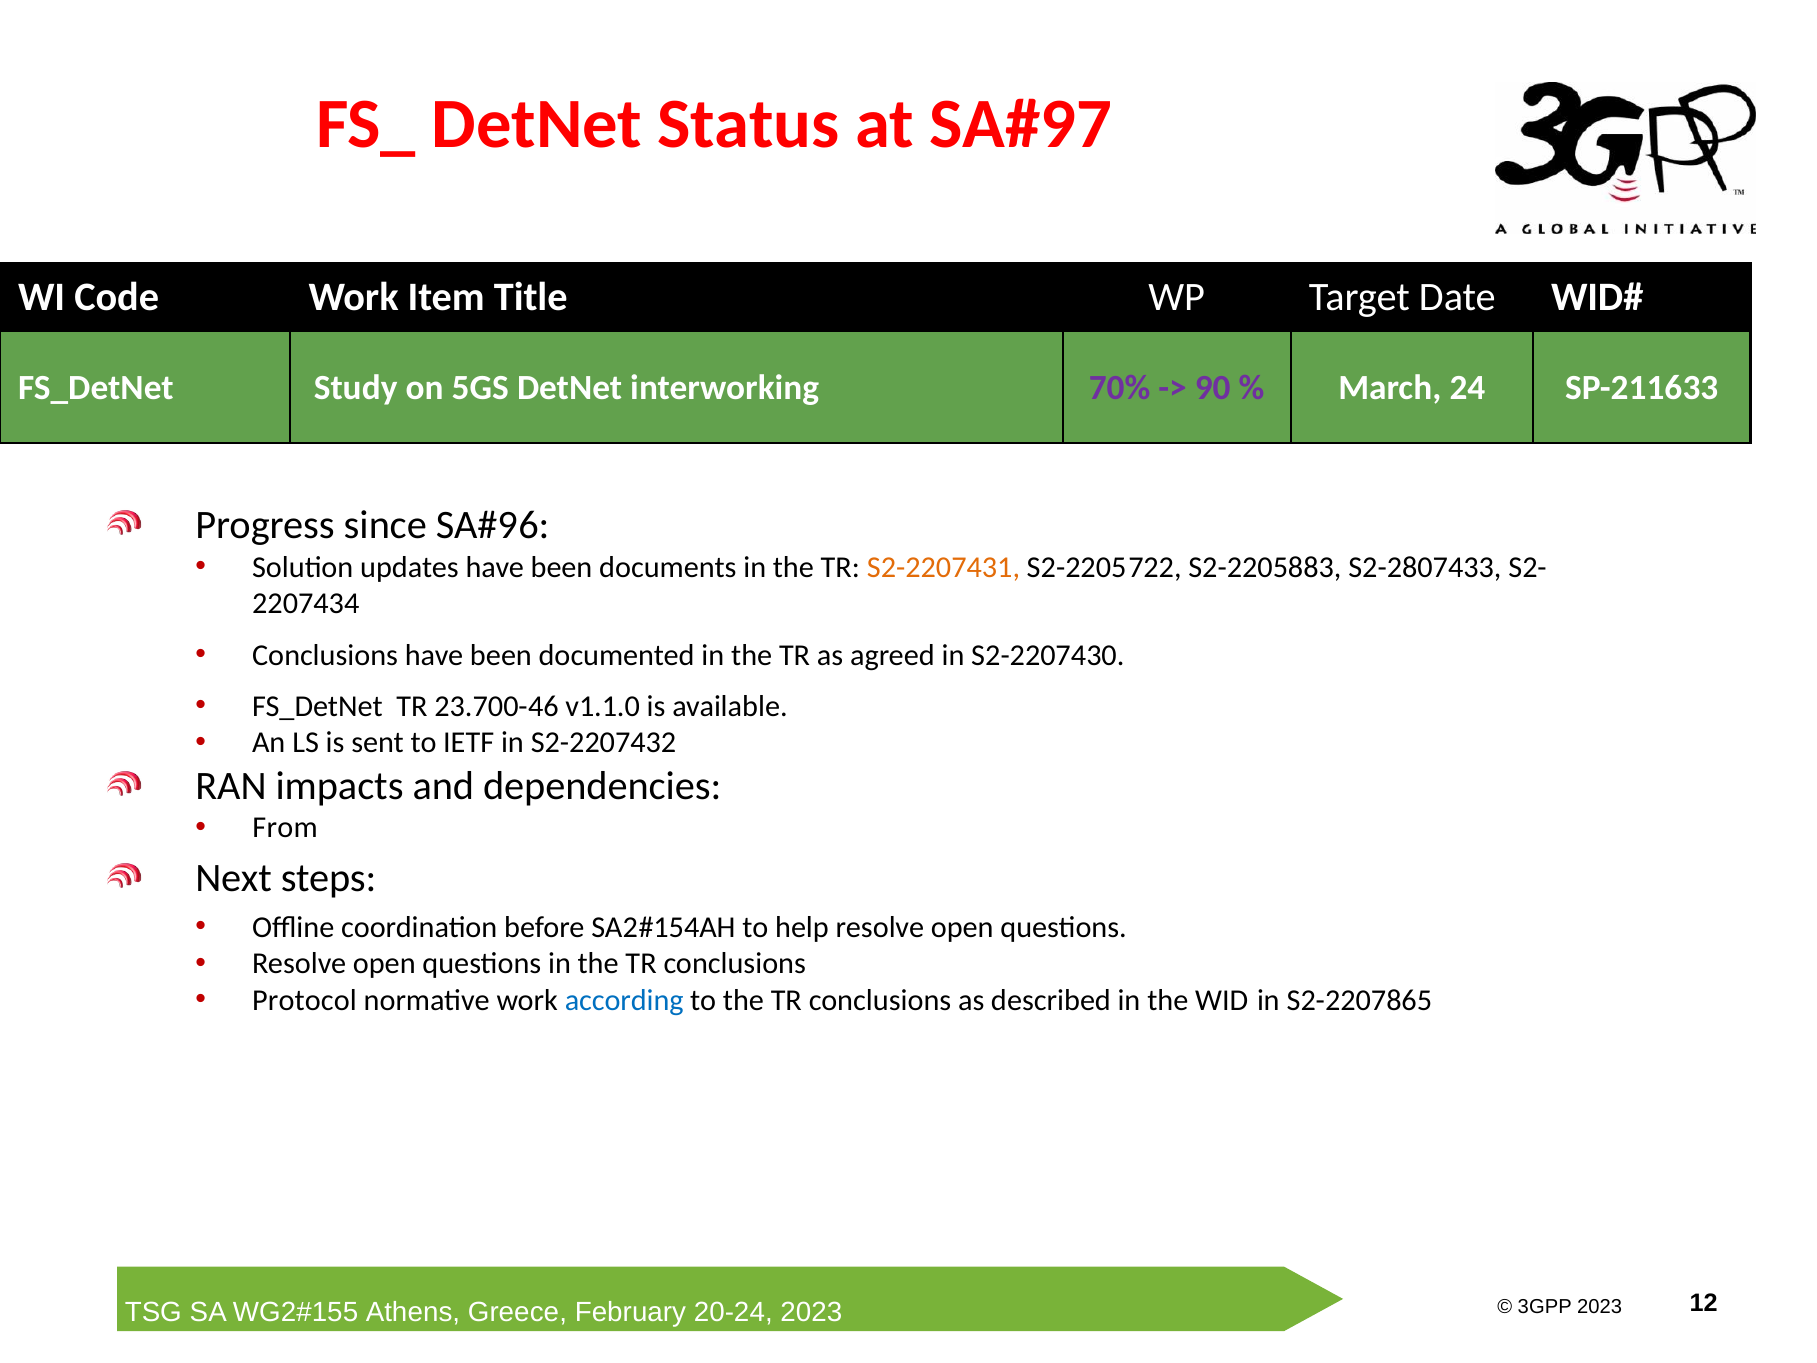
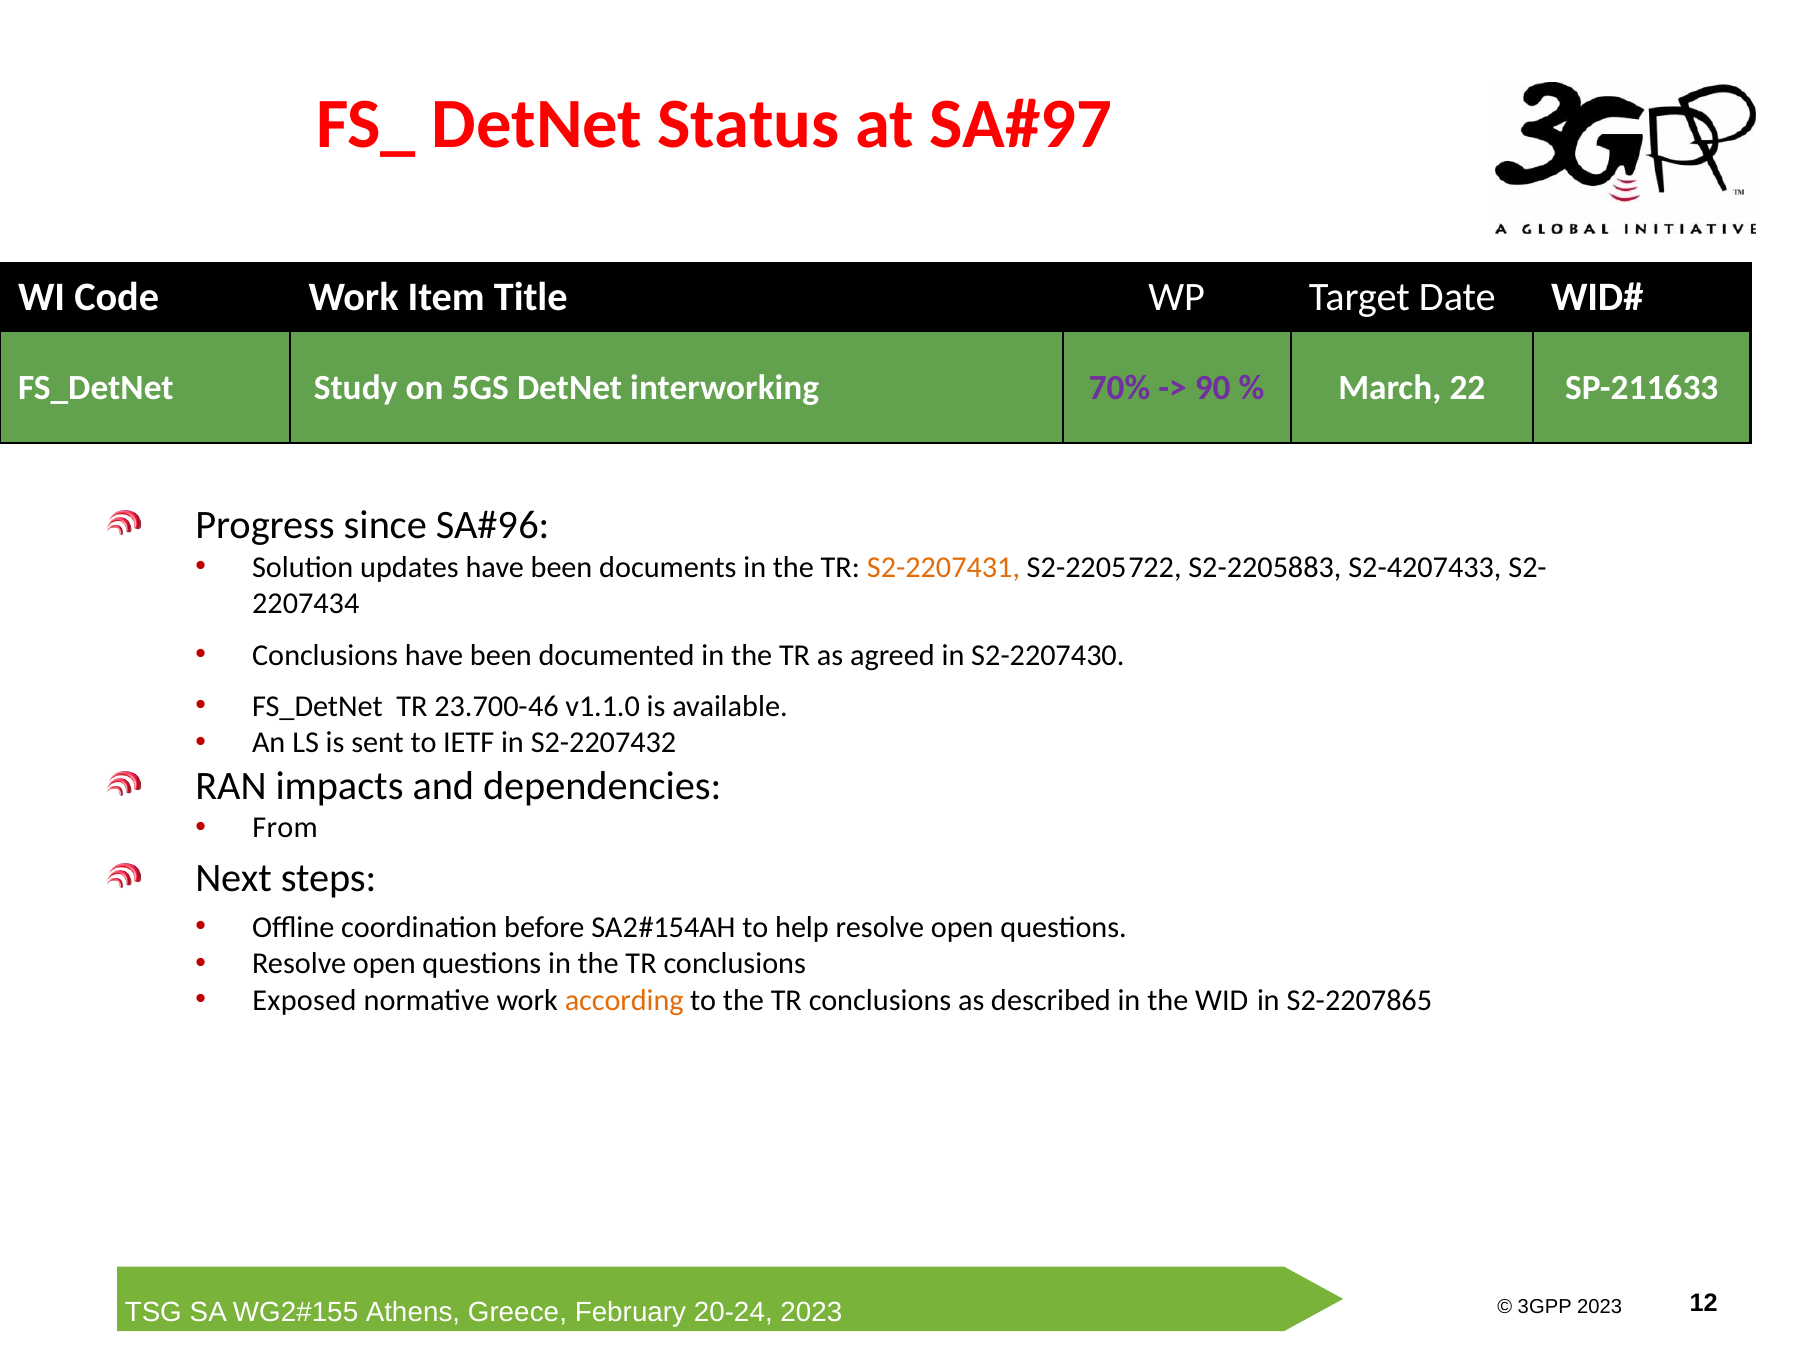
24: 24 -> 22 (1467, 387)
S2-2807433: S2-2807433 -> S2-4207433 (1425, 567)
Protocol: Protocol -> Exposed (304, 1000)
according colour: blue -> orange (624, 1000)
